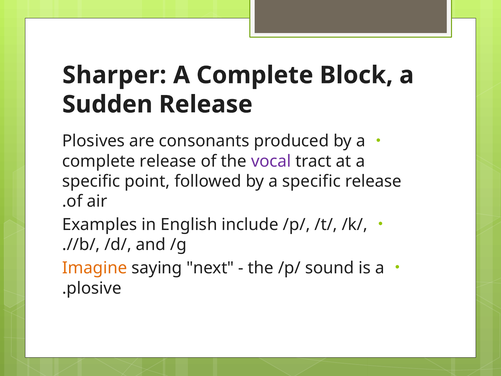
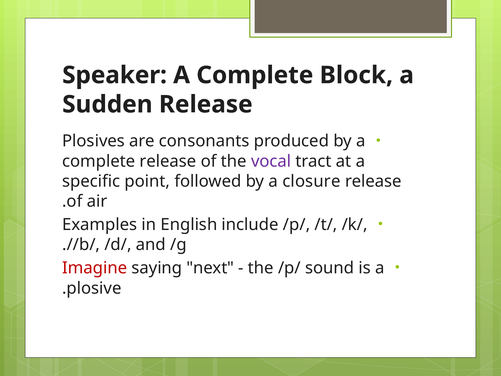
Sharper: Sharper -> Speaker (115, 75)
by a specific: specific -> closure (311, 181)
Imagine colour: orange -> red (95, 268)
